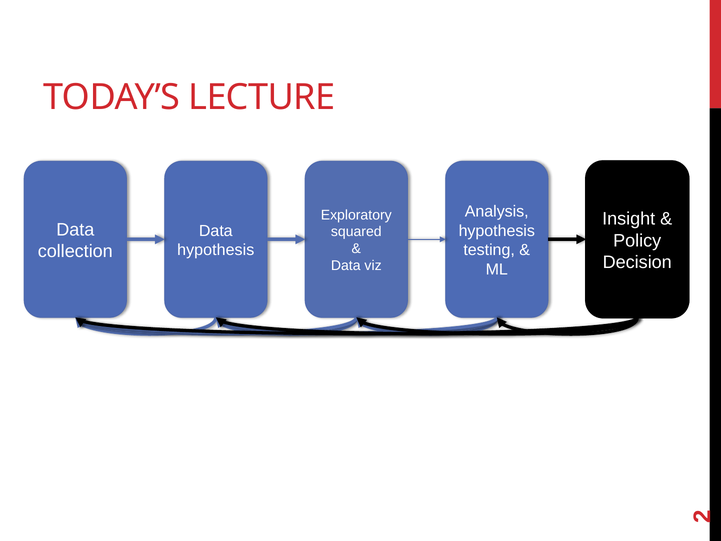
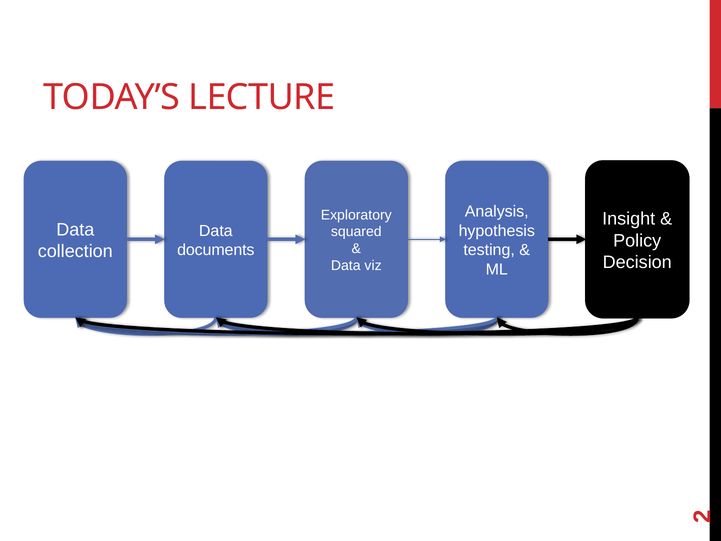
hypothesis: hypothesis -> documents (216, 250)
